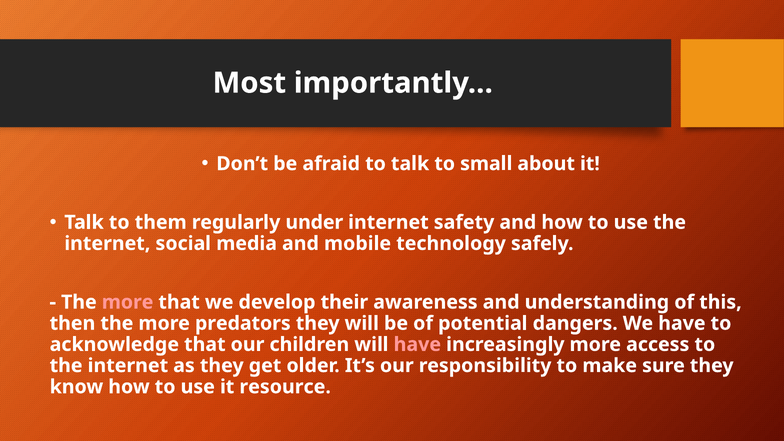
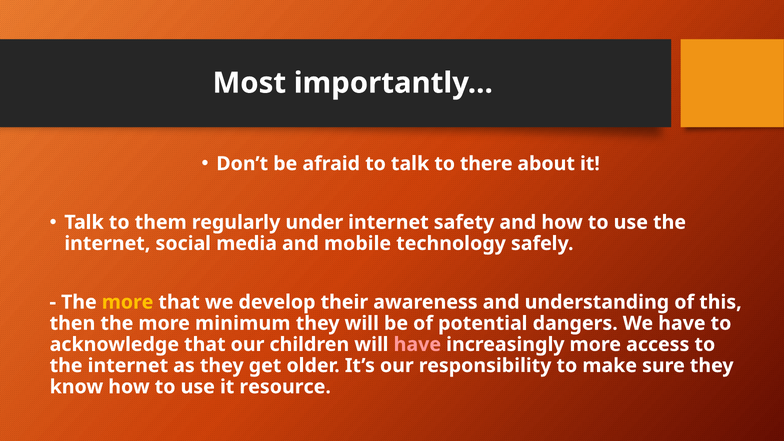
small: small -> there (486, 164)
more colour: pink -> yellow (128, 302)
predators: predators -> minimum (243, 323)
